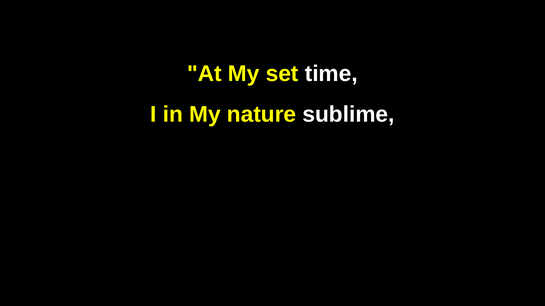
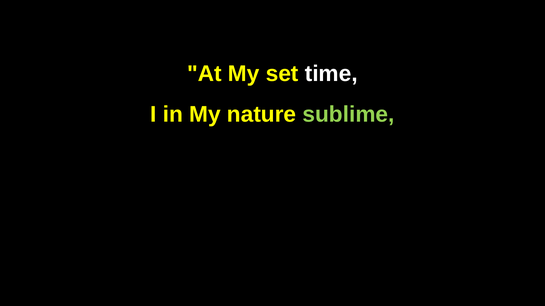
sublime colour: white -> light green (348, 115)
